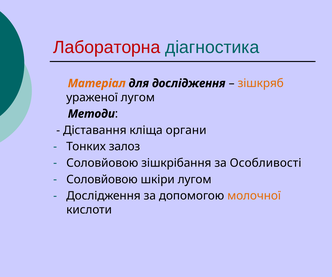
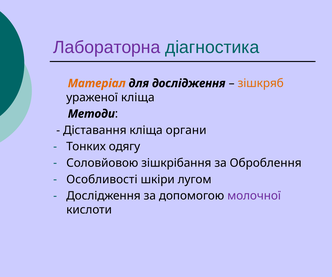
Лабораторна colour: red -> purple (107, 47)
ураженої лугом: лугом -> кліща (138, 97)
залоз: залоз -> одягу (124, 146)
Особливості: Особливості -> Оброблення (266, 163)
Соловйовою: Соловйовою -> Особливості (102, 179)
молочної colour: orange -> purple (254, 196)
